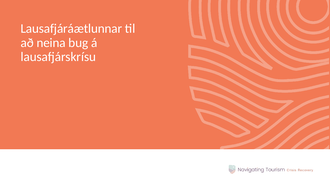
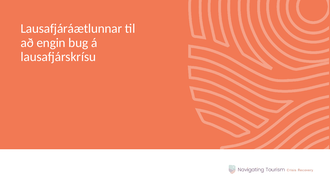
neina: neina -> engin (51, 43)
